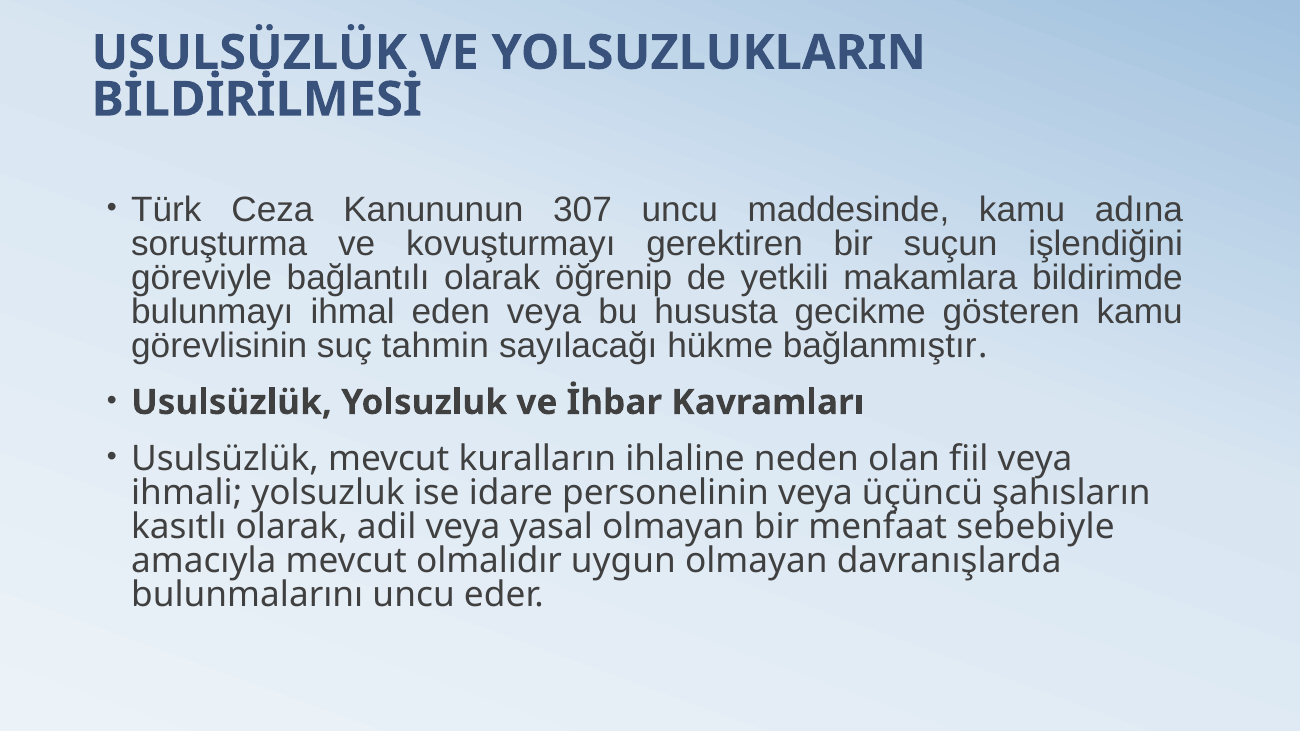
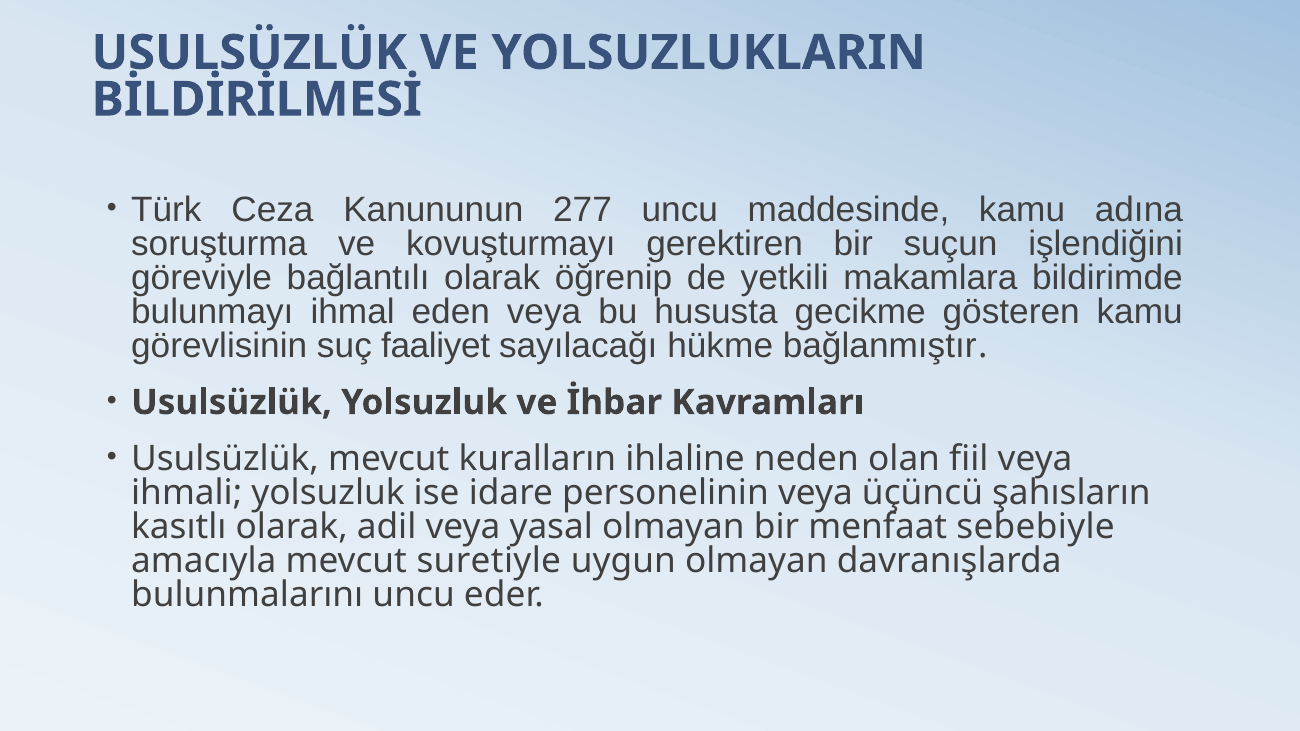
307: 307 -> 277 (583, 210)
tahmin: tahmin -> faaliyet (436, 347)
olmalıdır: olmalıdır -> suretiyle (489, 561)
